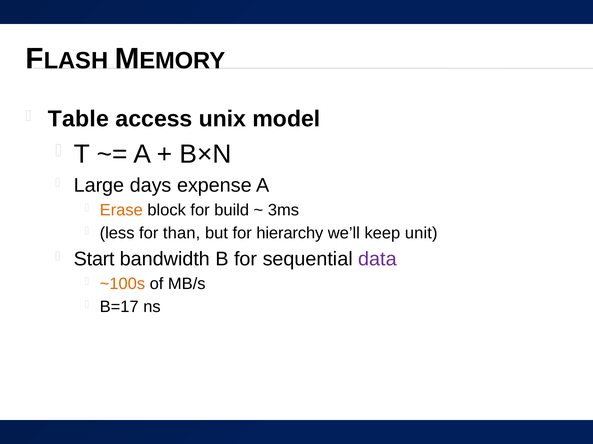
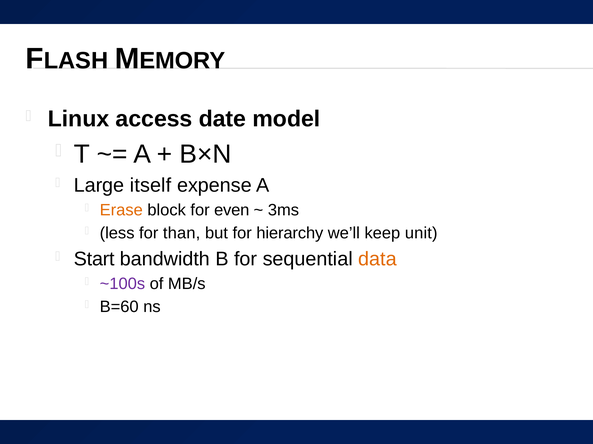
Table: Table -> Linux (79, 119)
unix: unix -> date (222, 119)
days: days -> itself (151, 185)
build: build -> even (232, 210)
data colour: purple -> orange (377, 259)
~100s colour: orange -> purple (122, 284)
B=17: B=17 -> B=60 (119, 307)
